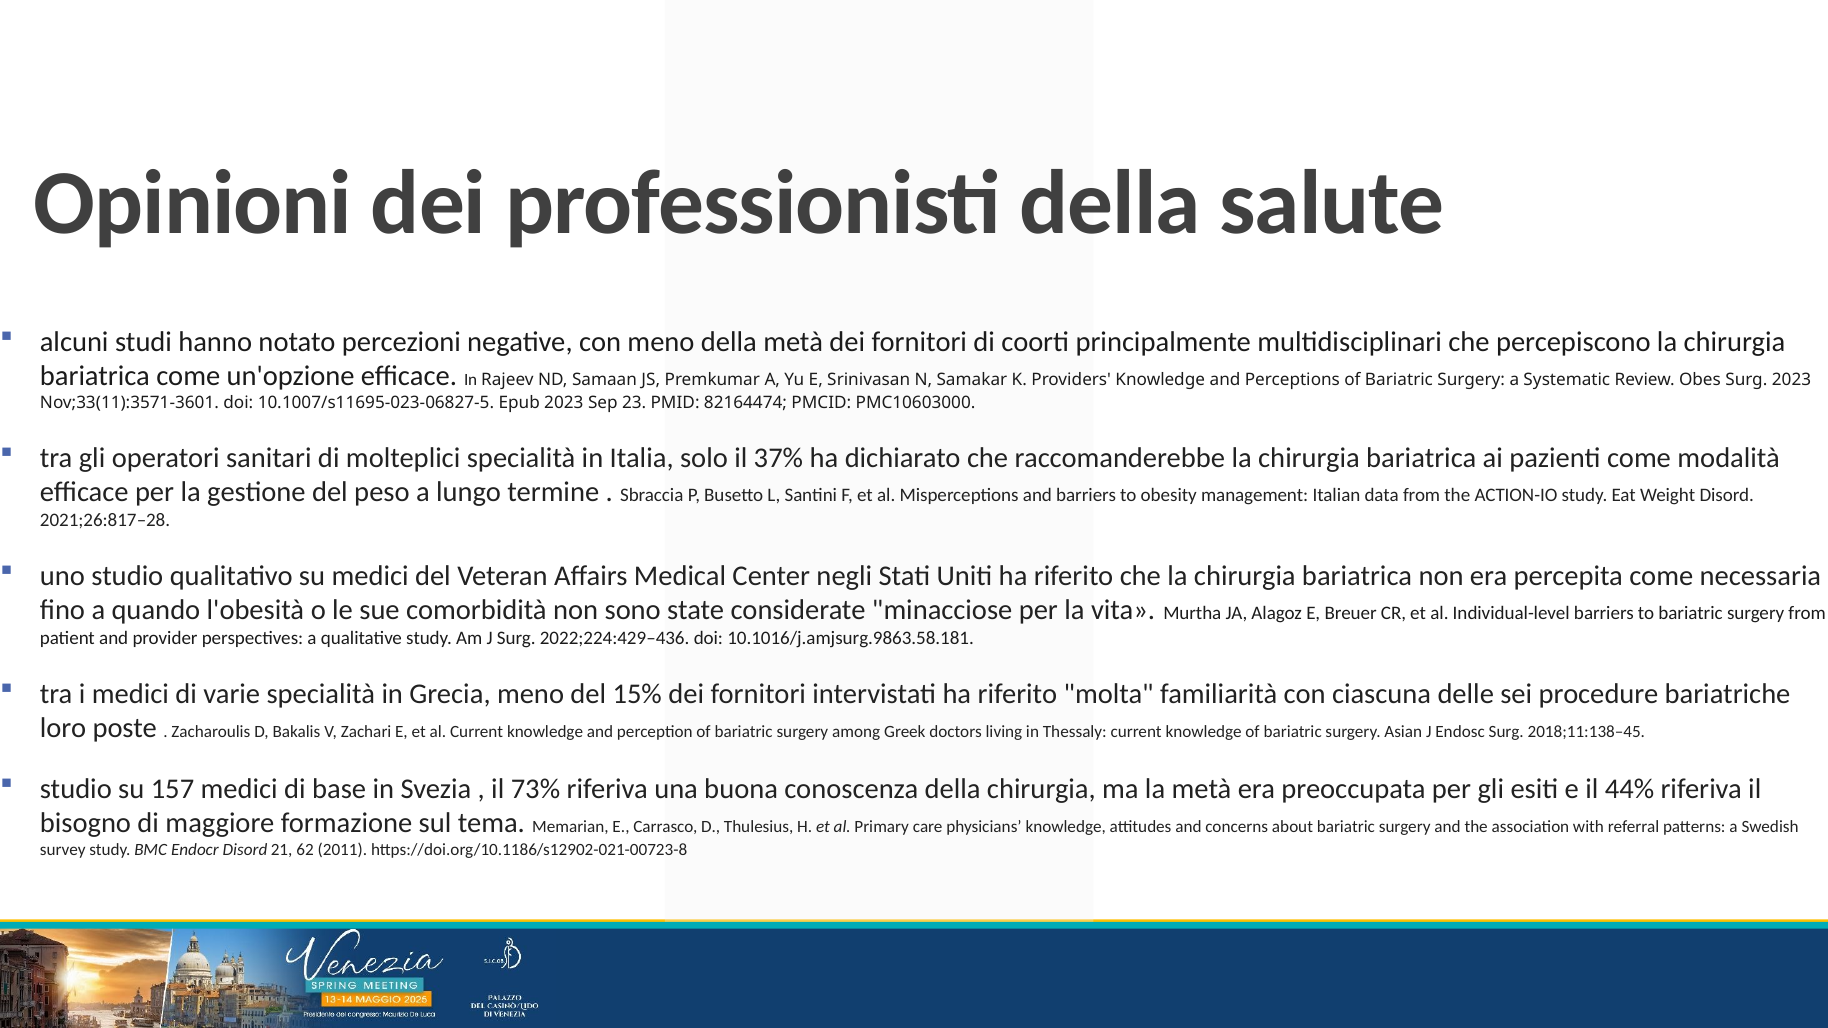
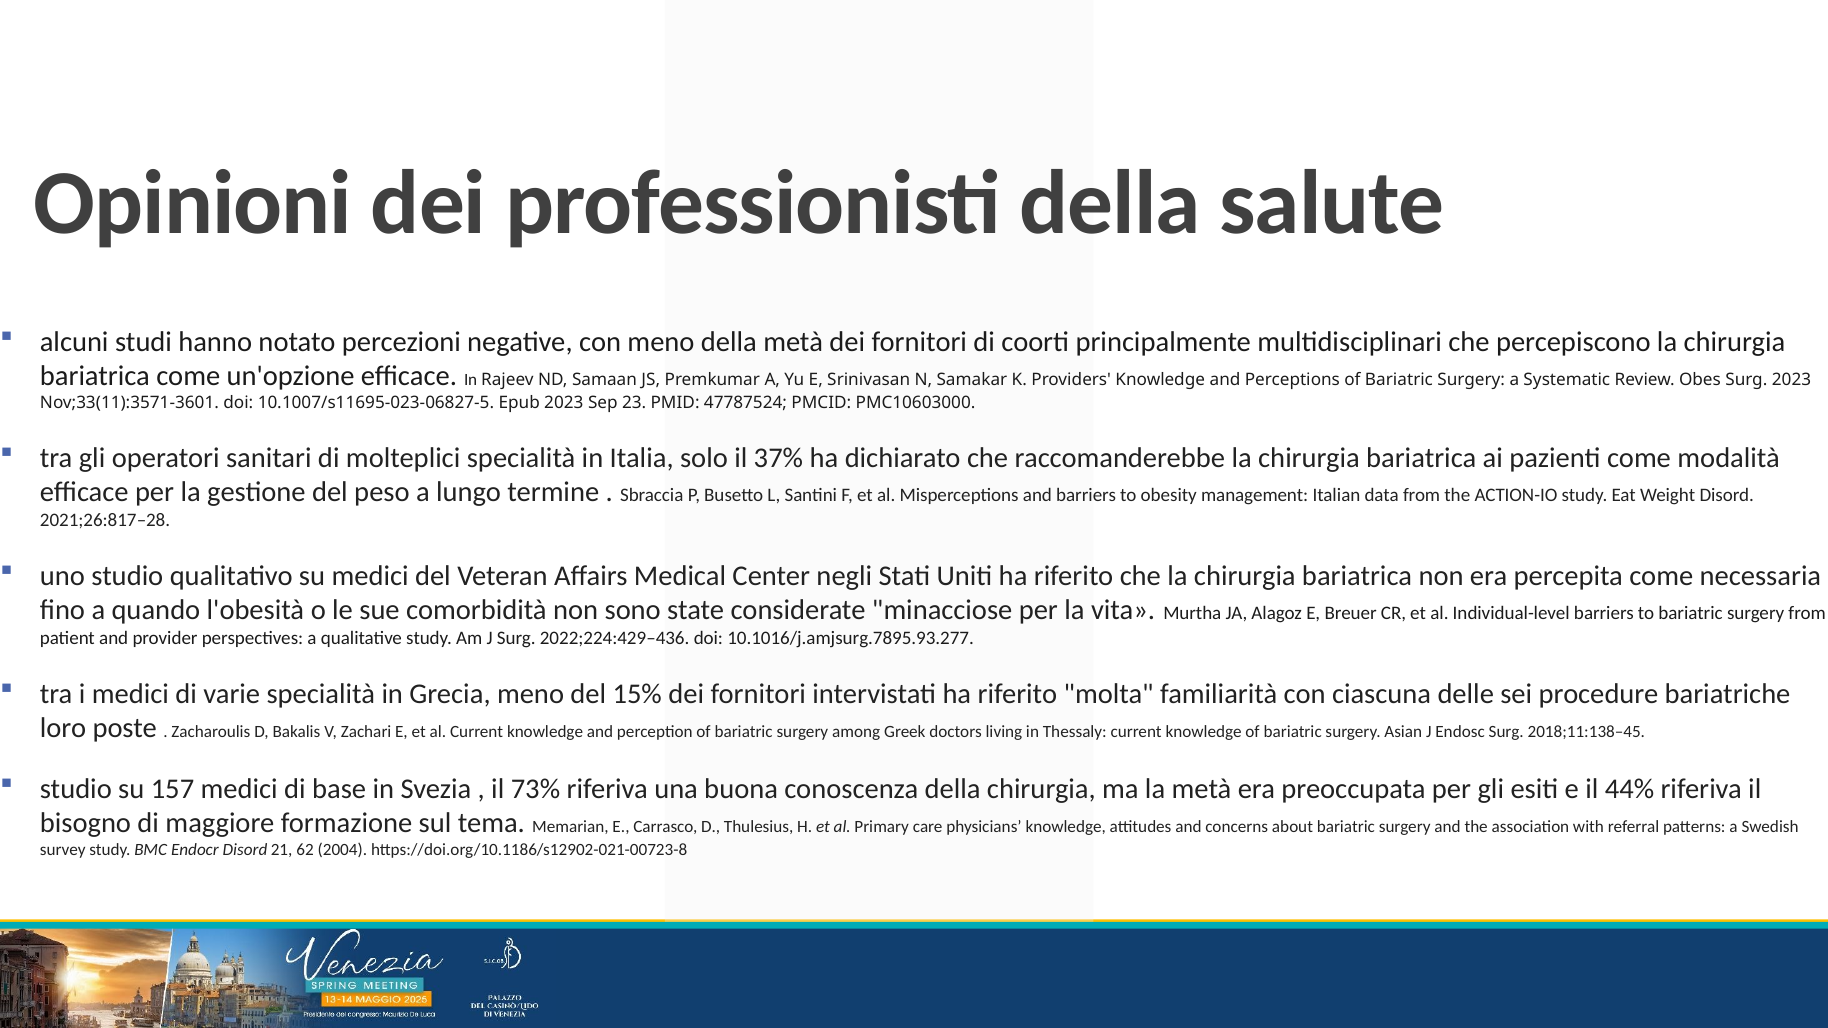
82164474: 82164474 -> 47787524 (745, 403)
10.1016/j.amjsurg.9863.58.181: 10.1016/j.amjsurg.9863.58.181 -> 10.1016/j.amjsurg.7895.93.277 (851, 638)
2011: 2011 -> 2004 (342, 850)
